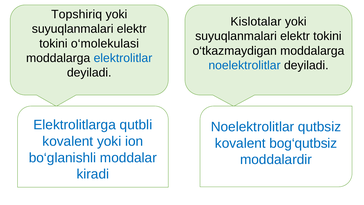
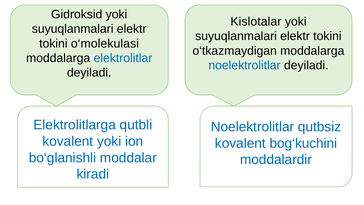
Topshiriq: Topshiriq -> Gidroksid (77, 14)
bog‘qutbsiz: bog‘qutbsiz -> bog‘kuchini (303, 143)
